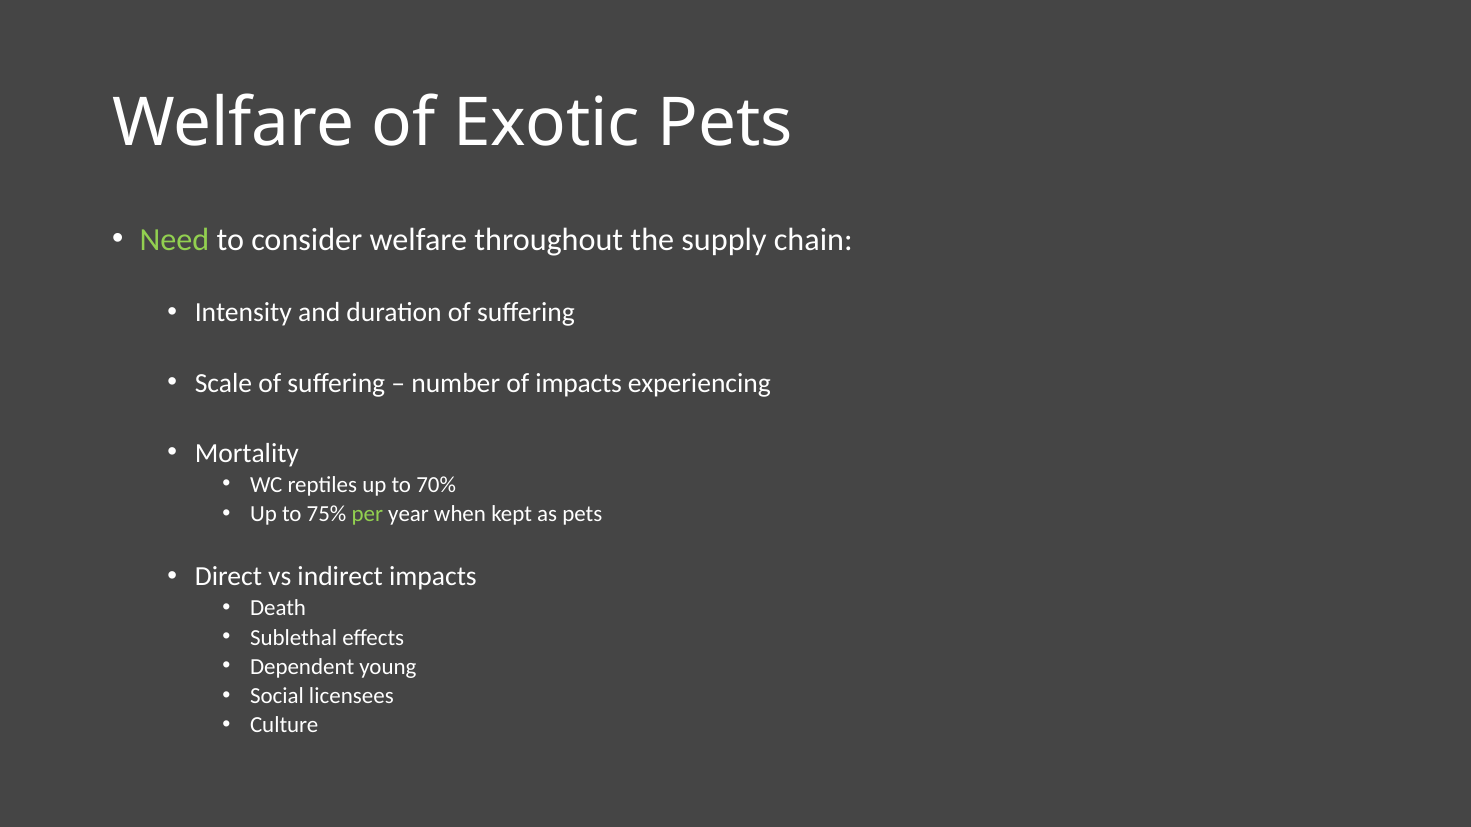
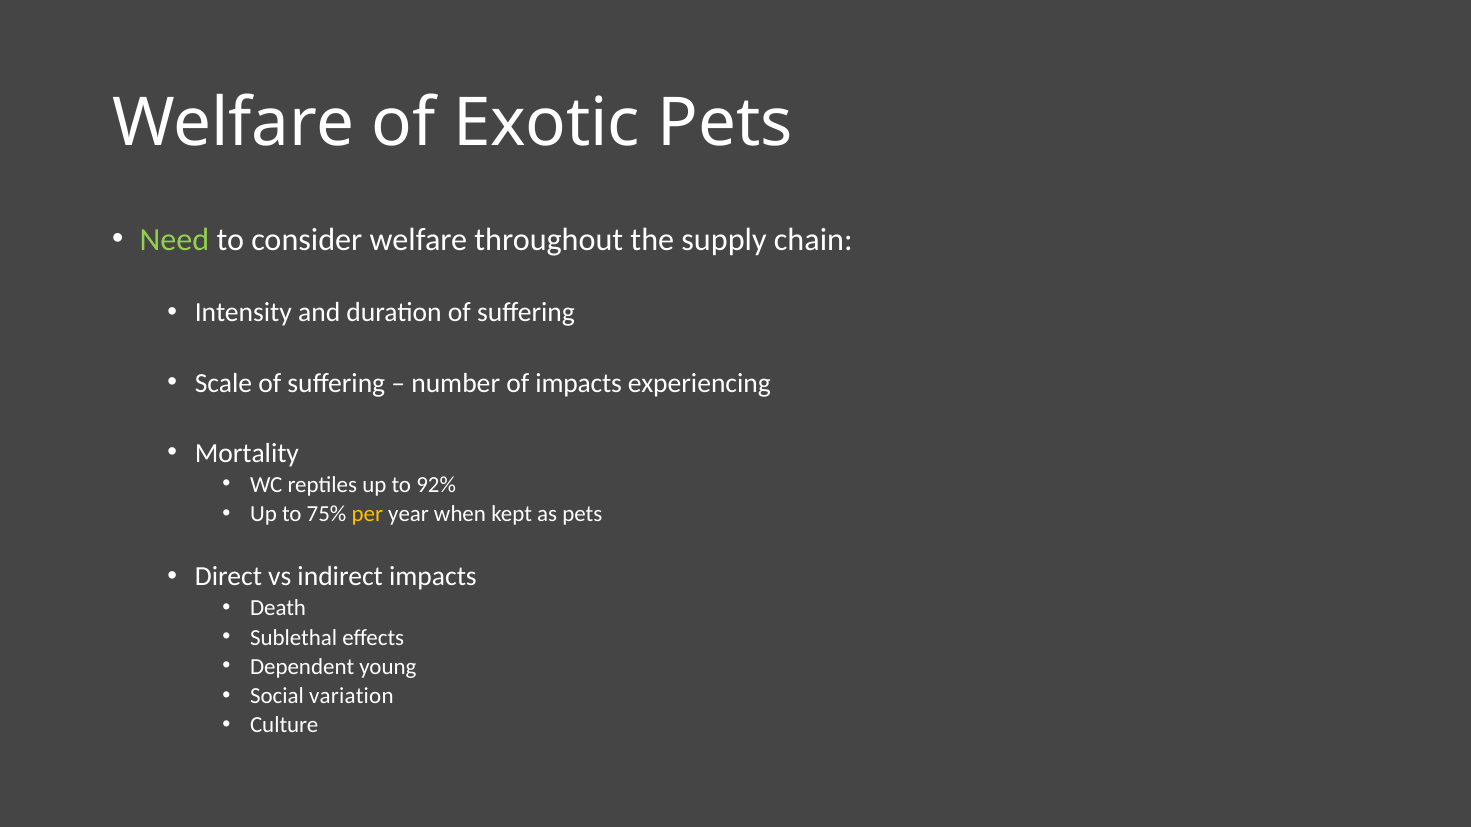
70%: 70% -> 92% (436, 485)
per colour: light green -> yellow (367, 514)
licensees: licensees -> variation (351, 696)
